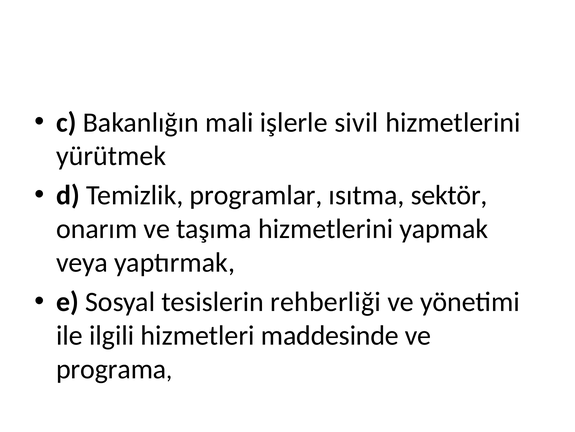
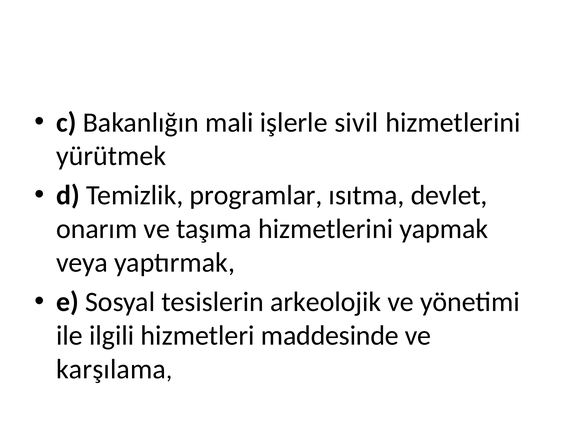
sektör: sektör -> devlet (449, 195)
rehberliği: rehberliği -> arkeolojik (326, 301)
programa: programa -> karşılama (111, 369)
